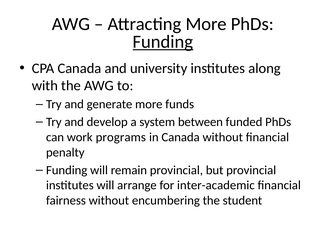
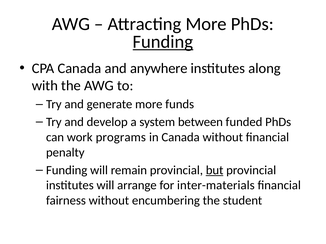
university: university -> anywhere (159, 68)
but underline: none -> present (215, 170)
inter-academic: inter-academic -> inter-materials (216, 186)
